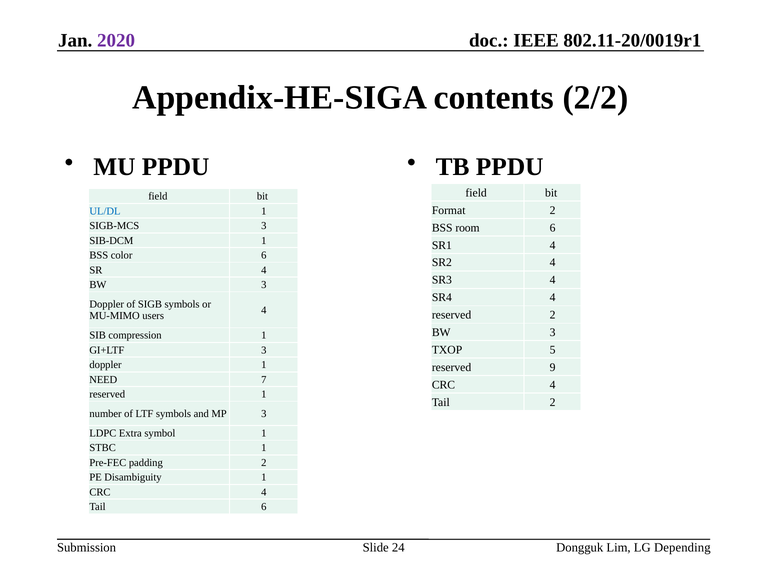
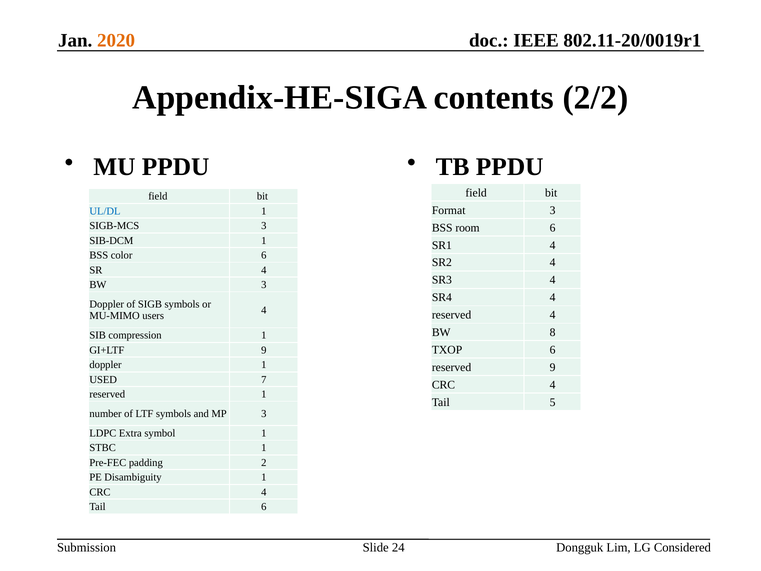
2020 colour: purple -> orange (116, 41)
Format 2: 2 -> 3 (553, 210)
reserved 2: 2 -> 4 (553, 315)
3: 3 -> 8 (553, 332)
TXOP 5: 5 -> 6 (553, 350)
GI+LTF 3: 3 -> 9 (264, 350)
NEED: NEED -> USED (103, 379)
Tail 2: 2 -> 5 (553, 402)
Depending: Depending -> Considered (682, 547)
